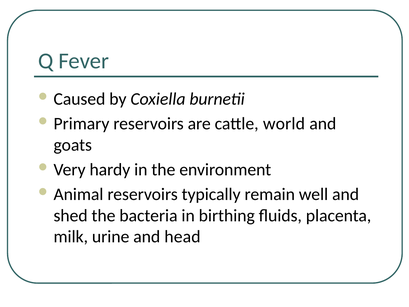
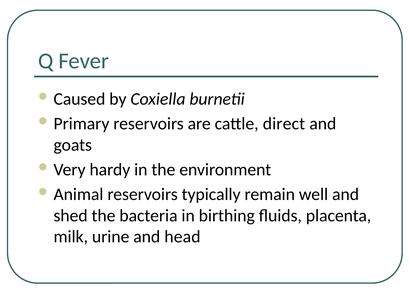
world: world -> direct (284, 124)
